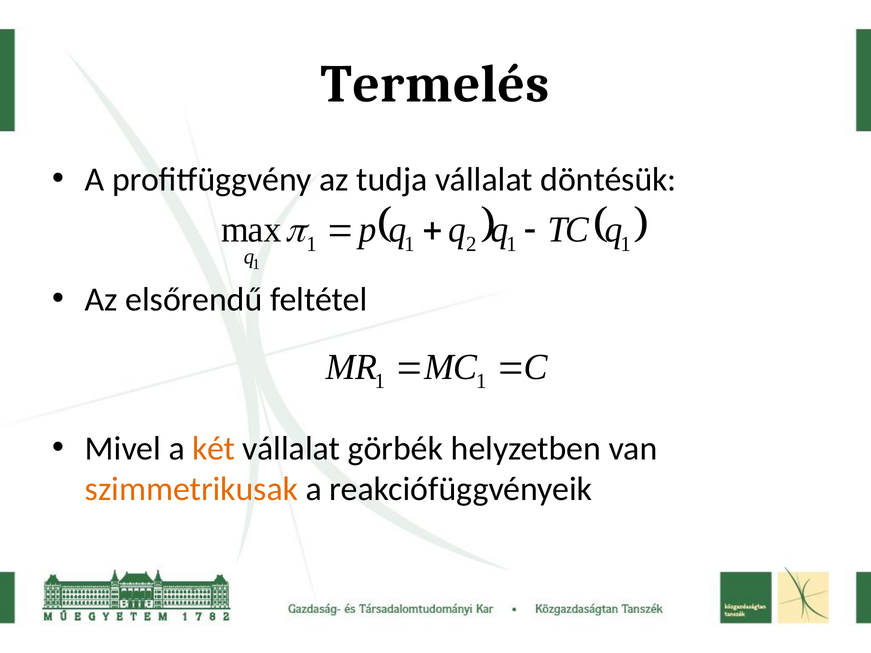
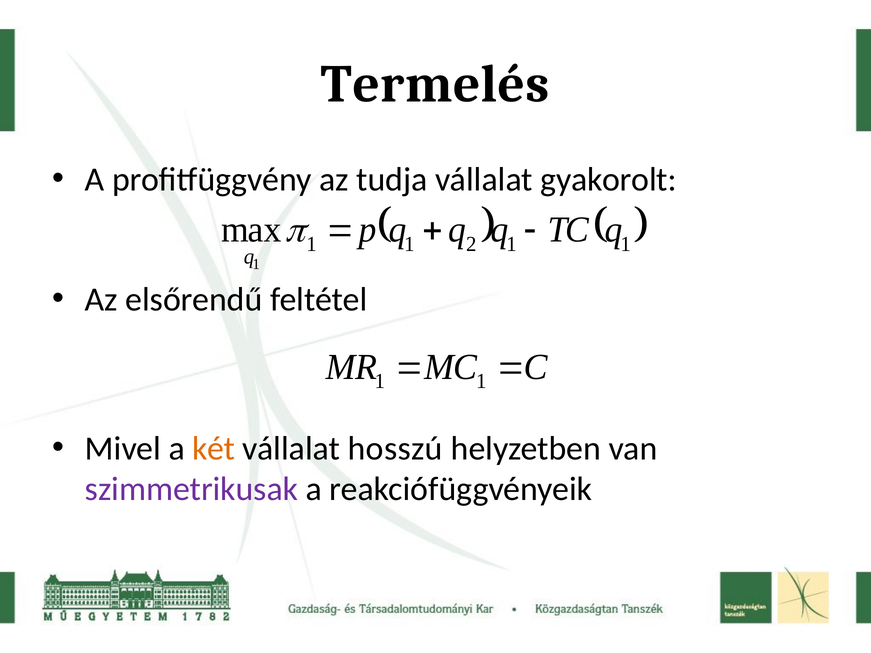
döntésük: döntésük -> gyakorolt (609, 179)
görbék: görbék -> hosszú (395, 449)
szimmetrikusak colour: orange -> purple (192, 489)
